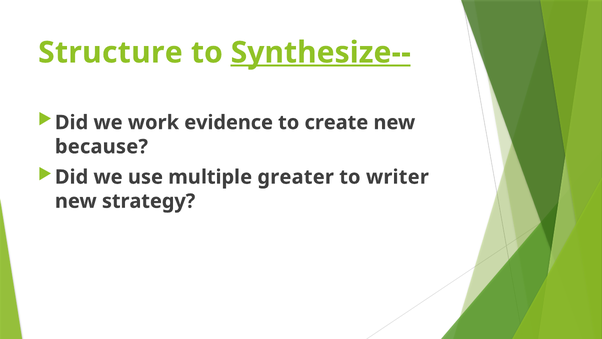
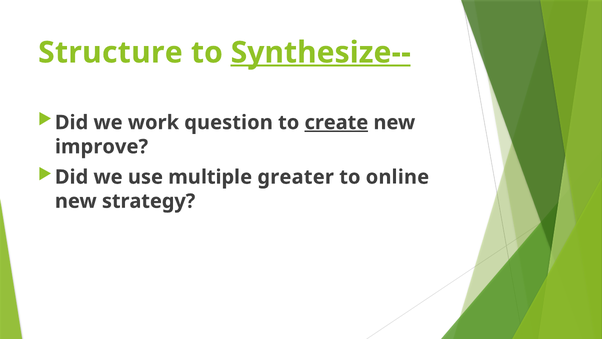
evidence: evidence -> question (229, 122)
create underline: none -> present (336, 122)
because: because -> improve (101, 147)
writer: writer -> online (397, 177)
